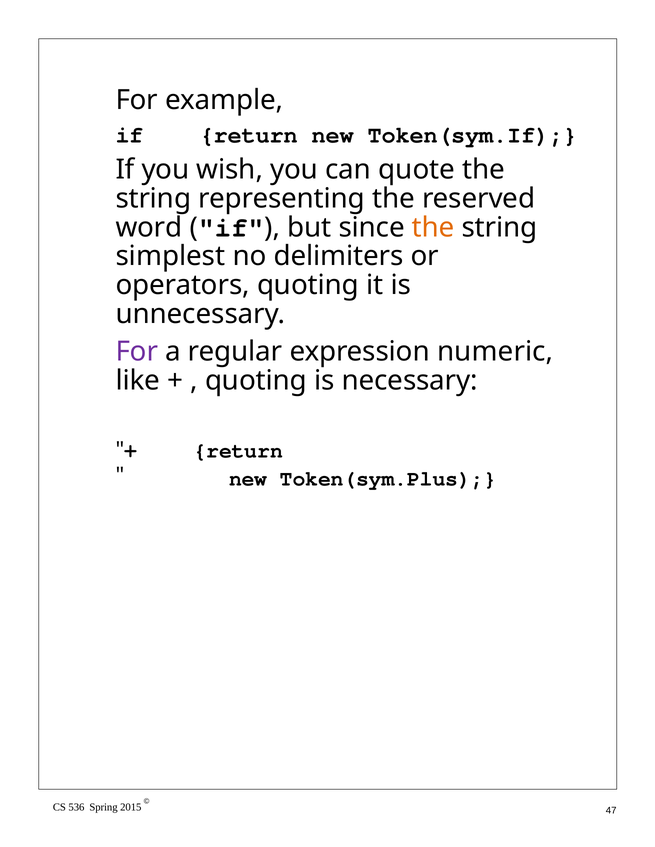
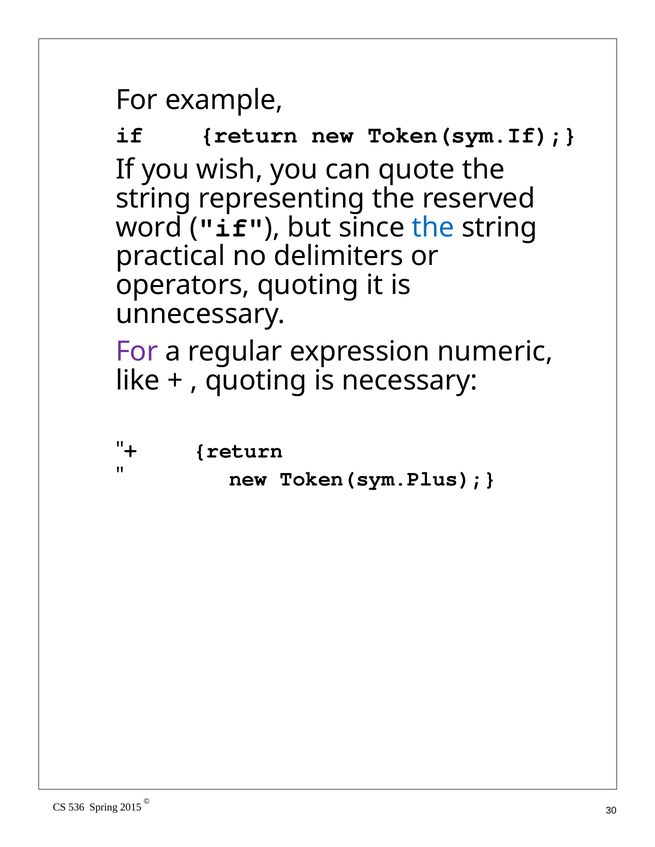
the colour: orange -> blue (433, 228)
simplest: simplest -> practical (171, 256)
47: 47 -> 30 (611, 811)
